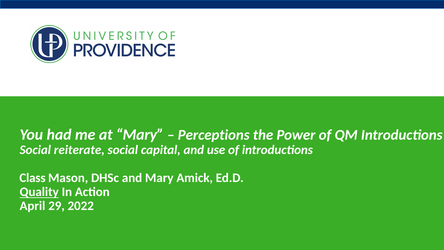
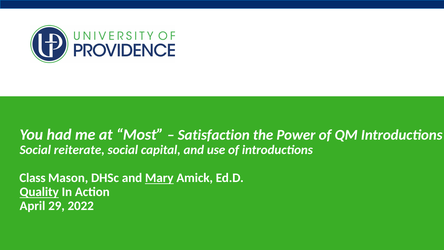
at Mary: Mary -> Most (140, 134)
Perceptions: Perceptions -> Satisfaction (214, 135)
Mary underline: none -> present (159, 178)
